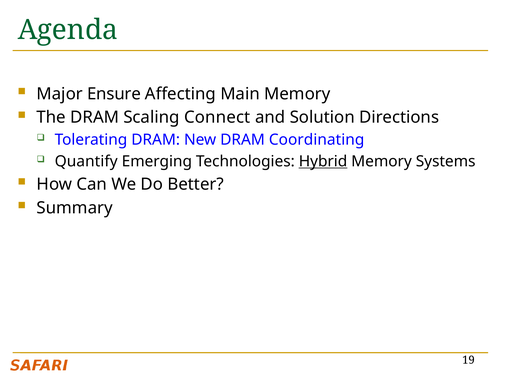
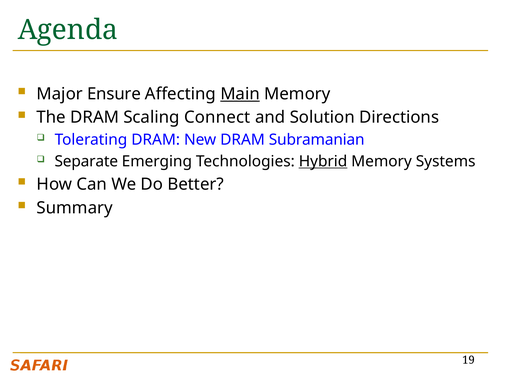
Main underline: none -> present (240, 94)
Coordinating: Coordinating -> Subramanian (317, 140)
Quantify: Quantify -> Separate (86, 161)
